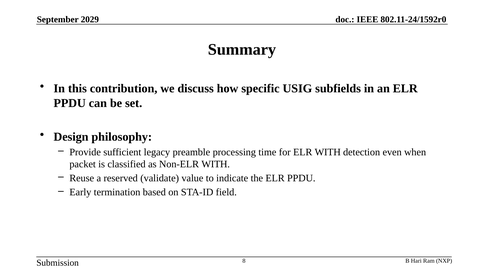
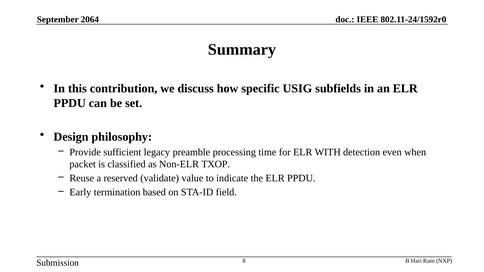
2029: 2029 -> 2064 (90, 19)
Non-ELR WITH: WITH -> TXOP (216, 164)
